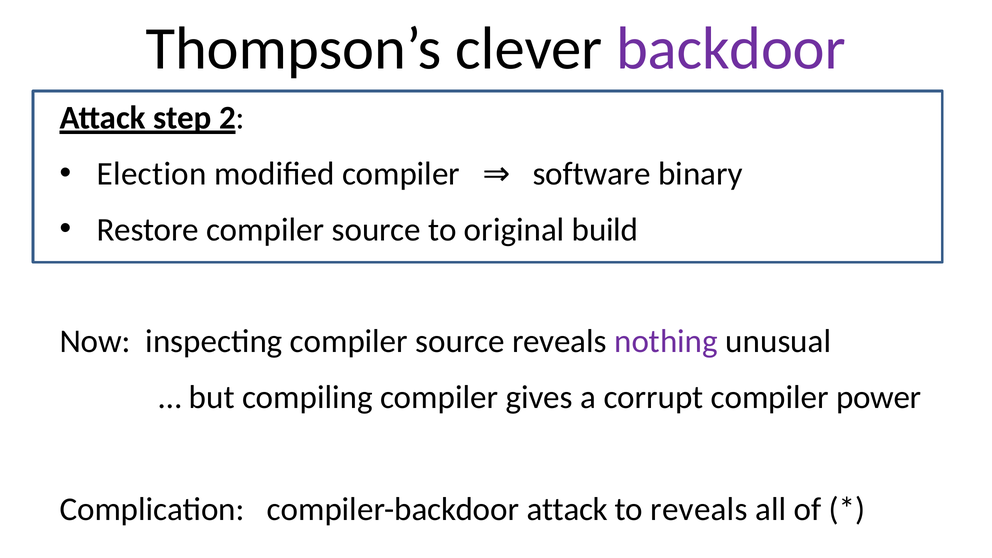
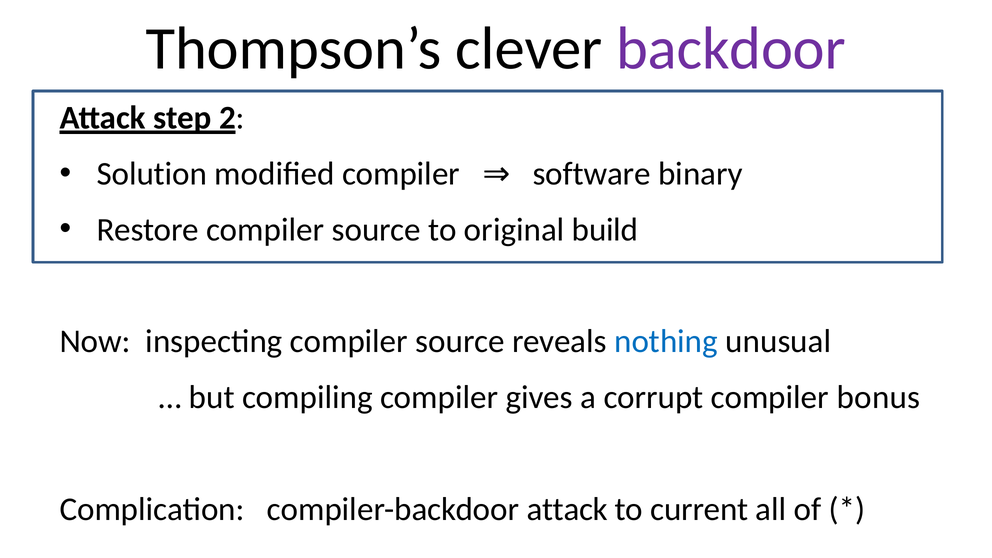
Election: Election -> Solution (152, 174)
nothing colour: purple -> blue (666, 342)
power: power -> bonus (878, 397)
to reveals: reveals -> current (699, 509)
